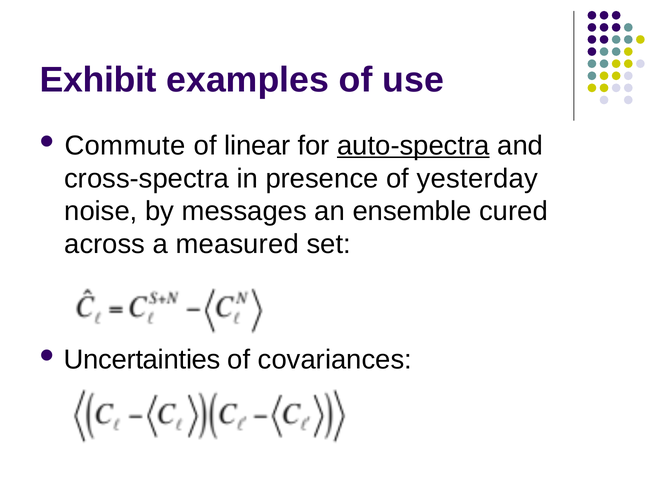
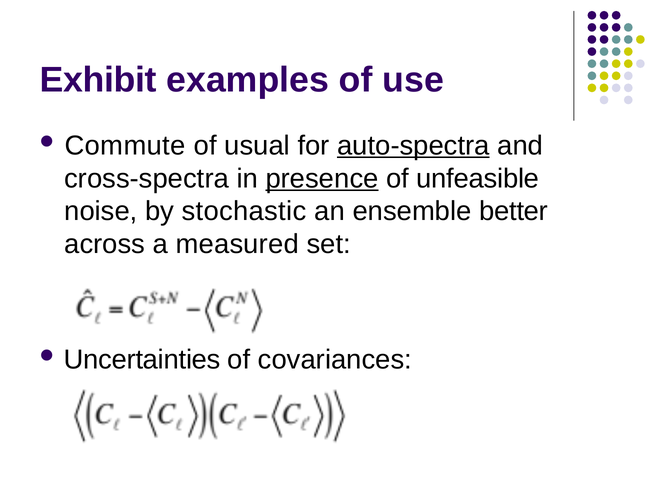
linear: linear -> usual (257, 146)
presence underline: none -> present (322, 179)
yesterday: yesterday -> unfeasible (478, 179)
messages: messages -> stochastic (244, 211)
cured: cured -> better (514, 211)
